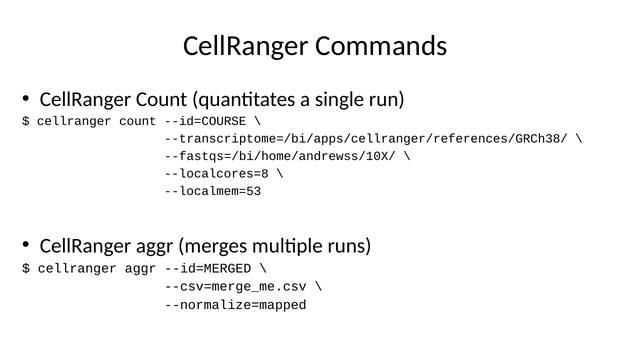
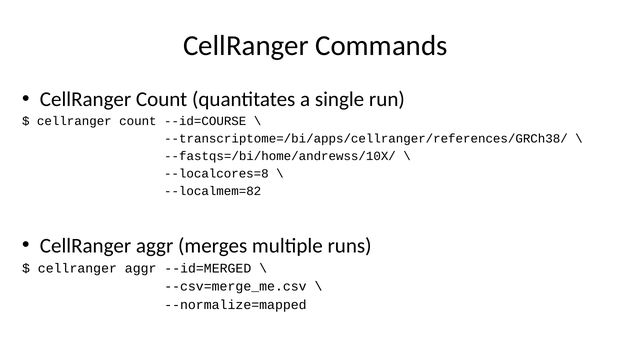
--localmem=53: --localmem=53 -> --localmem=82 (213, 191)
